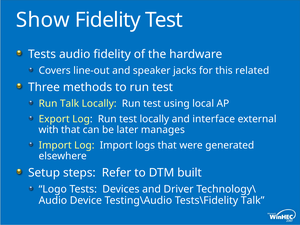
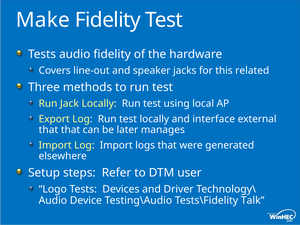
Show: Show -> Make (43, 20)
Run Talk: Talk -> Jack (69, 104)
with: with -> that (48, 130)
built: built -> user (189, 173)
